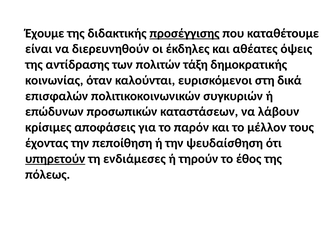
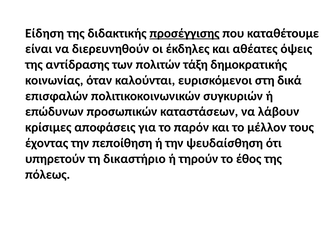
Έχουμε: Έχουμε -> Είδηση (45, 33)
υπηρετούν underline: present -> none (55, 159)
ενδιάμεσες: ενδιάμεσες -> δικαστήριο (134, 159)
